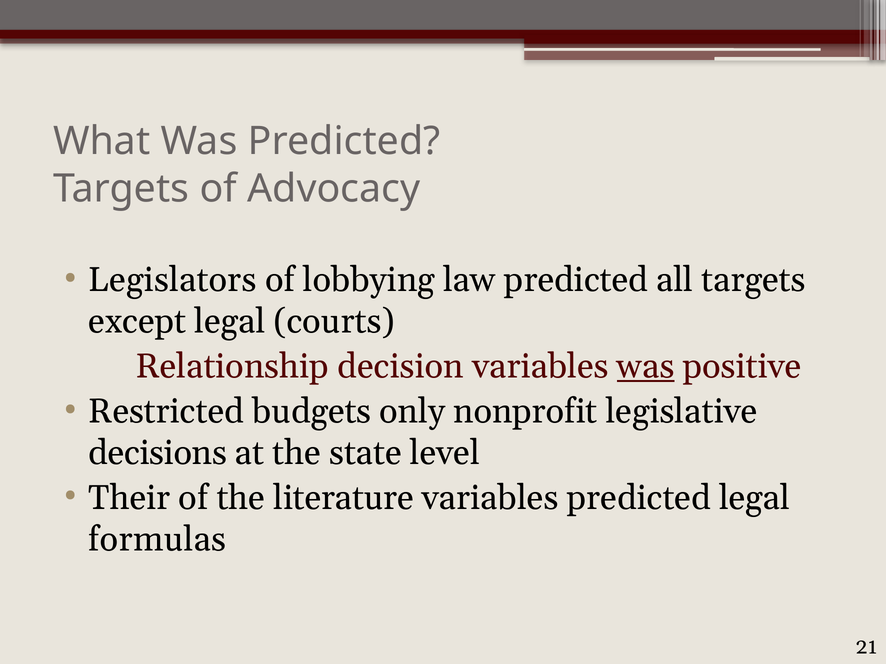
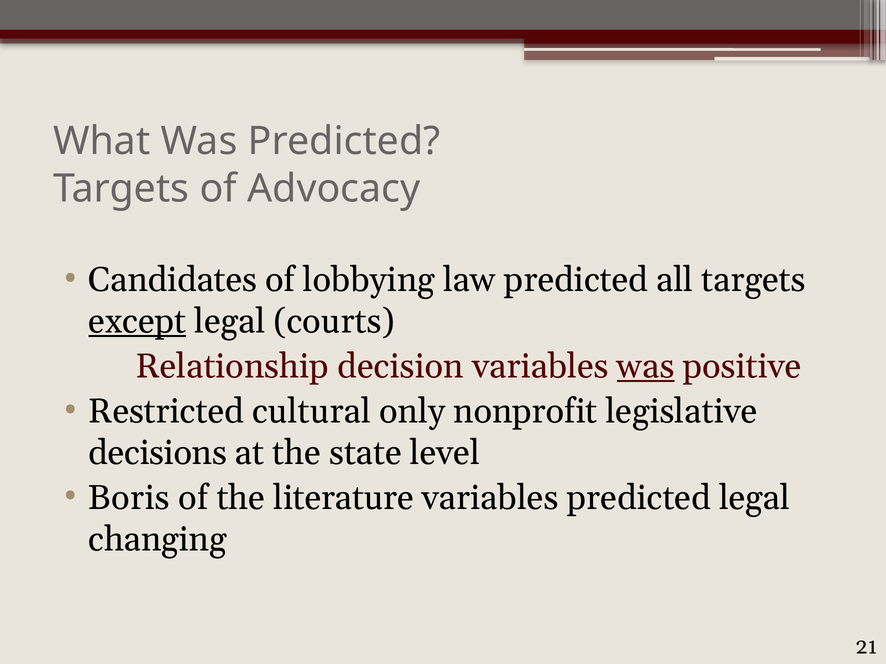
Legislators: Legislators -> Candidates (173, 280)
except underline: none -> present (137, 322)
budgets: budgets -> cultural (312, 412)
Their: Their -> Boris (129, 498)
formulas: formulas -> changing (158, 540)
